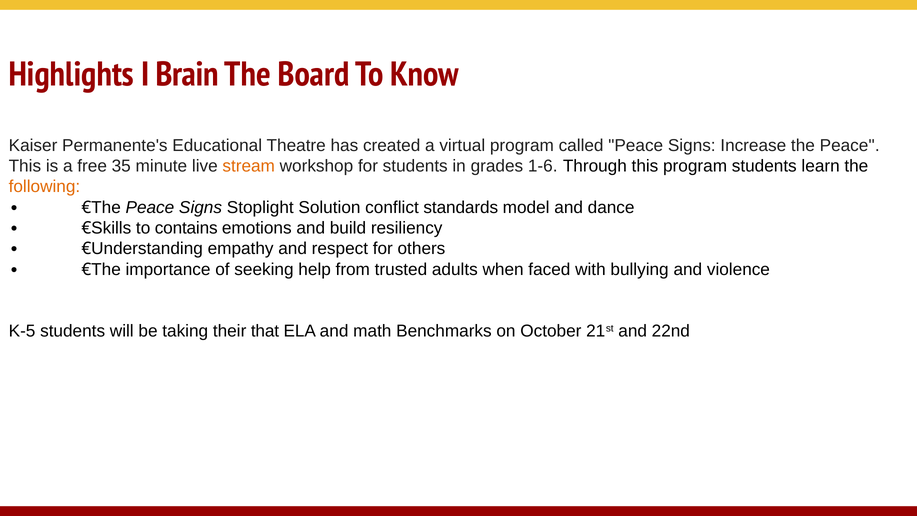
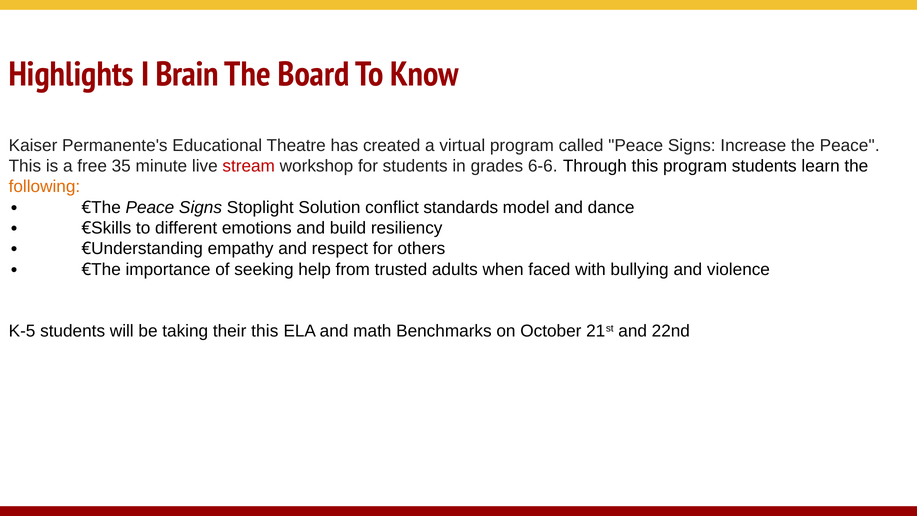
stream colour: orange -> red (249, 166)
1-6: 1-6 -> 6-6 (543, 166)
contains: contains -> different (186, 228)
their that: that -> this (265, 331)
